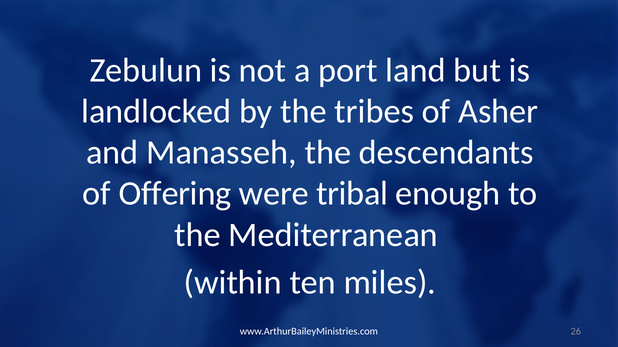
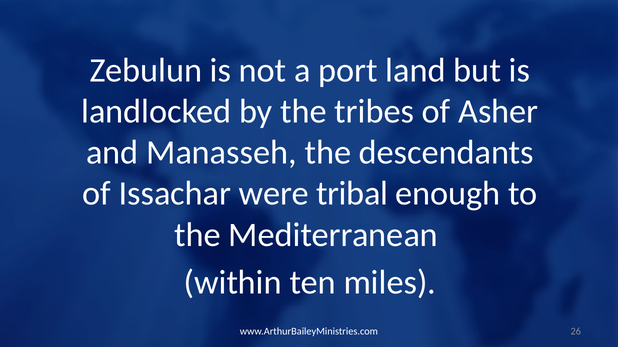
Offering: Offering -> Issachar (175, 194)
